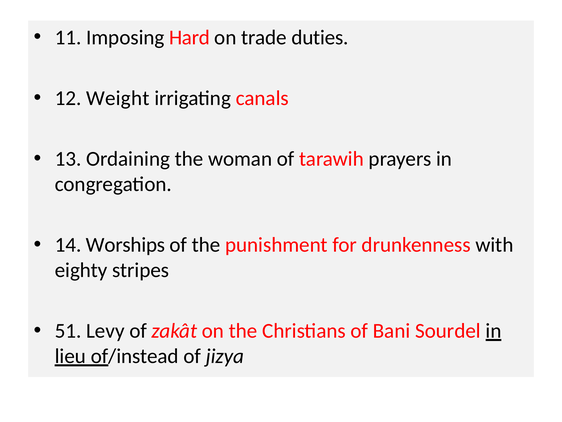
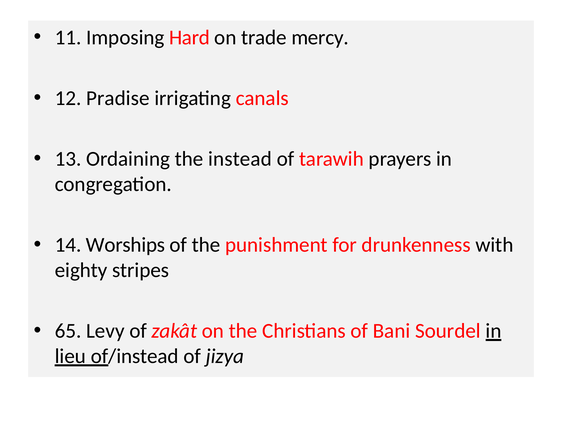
duties: duties -> mercy (320, 37)
Weight: Weight -> Pradise (118, 98)
woman: woman -> instead (240, 159)
51: 51 -> 65 (68, 331)
